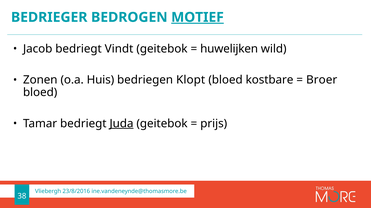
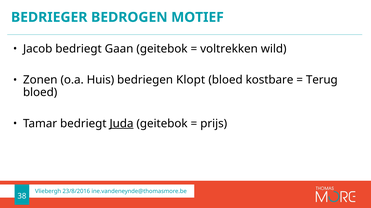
MOTIEF underline: present -> none (197, 17)
Vindt: Vindt -> Gaan (119, 49)
huwelijken: huwelijken -> voltrekken (229, 49)
Broer: Broer -> Terug (322, 80)
